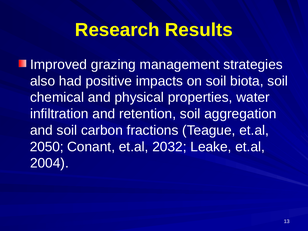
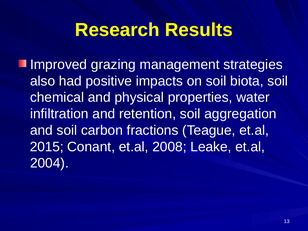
2050: 2050 -> 2015 (47, 147)
2032: 2032 -> 2008 (169, 147)
